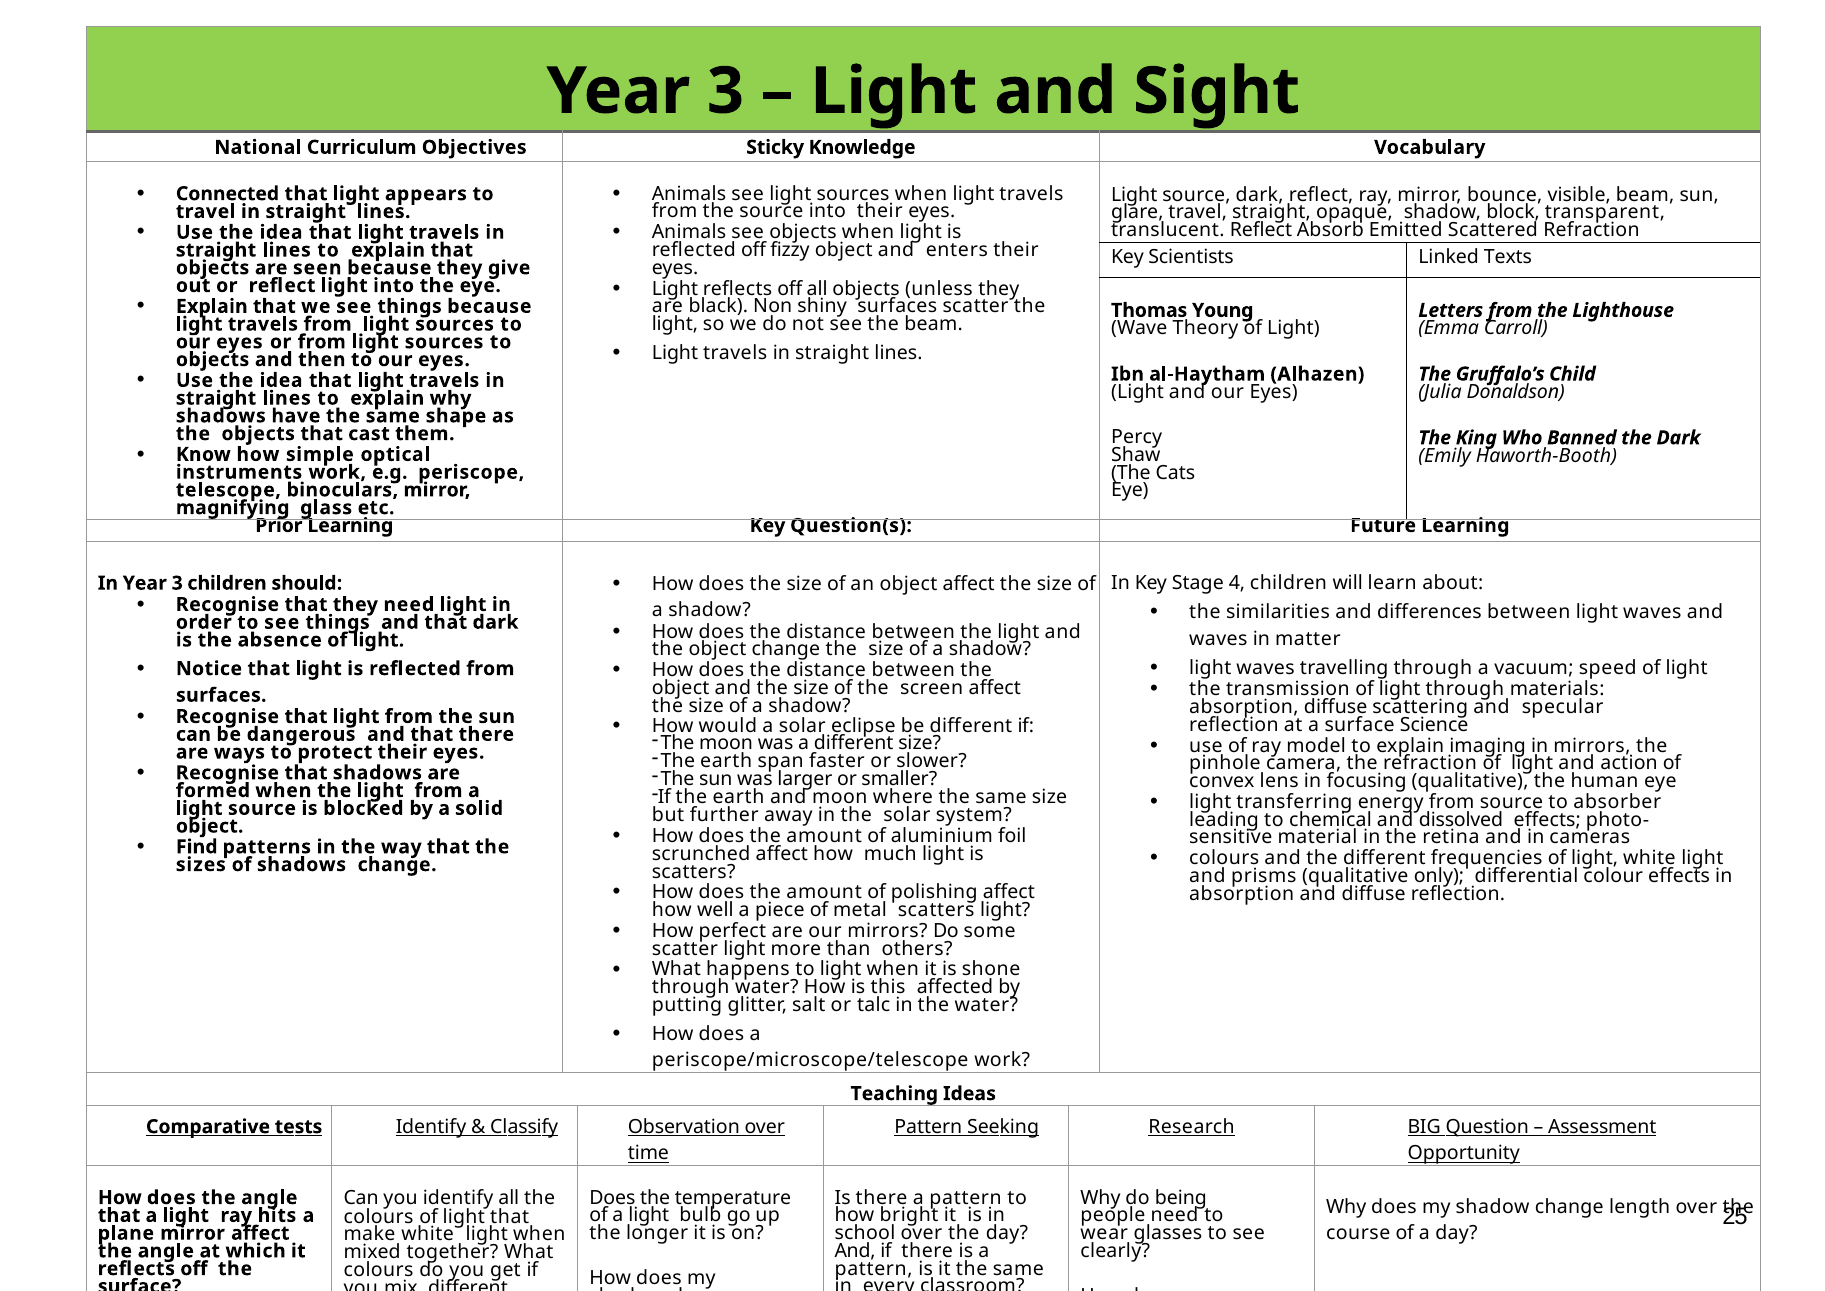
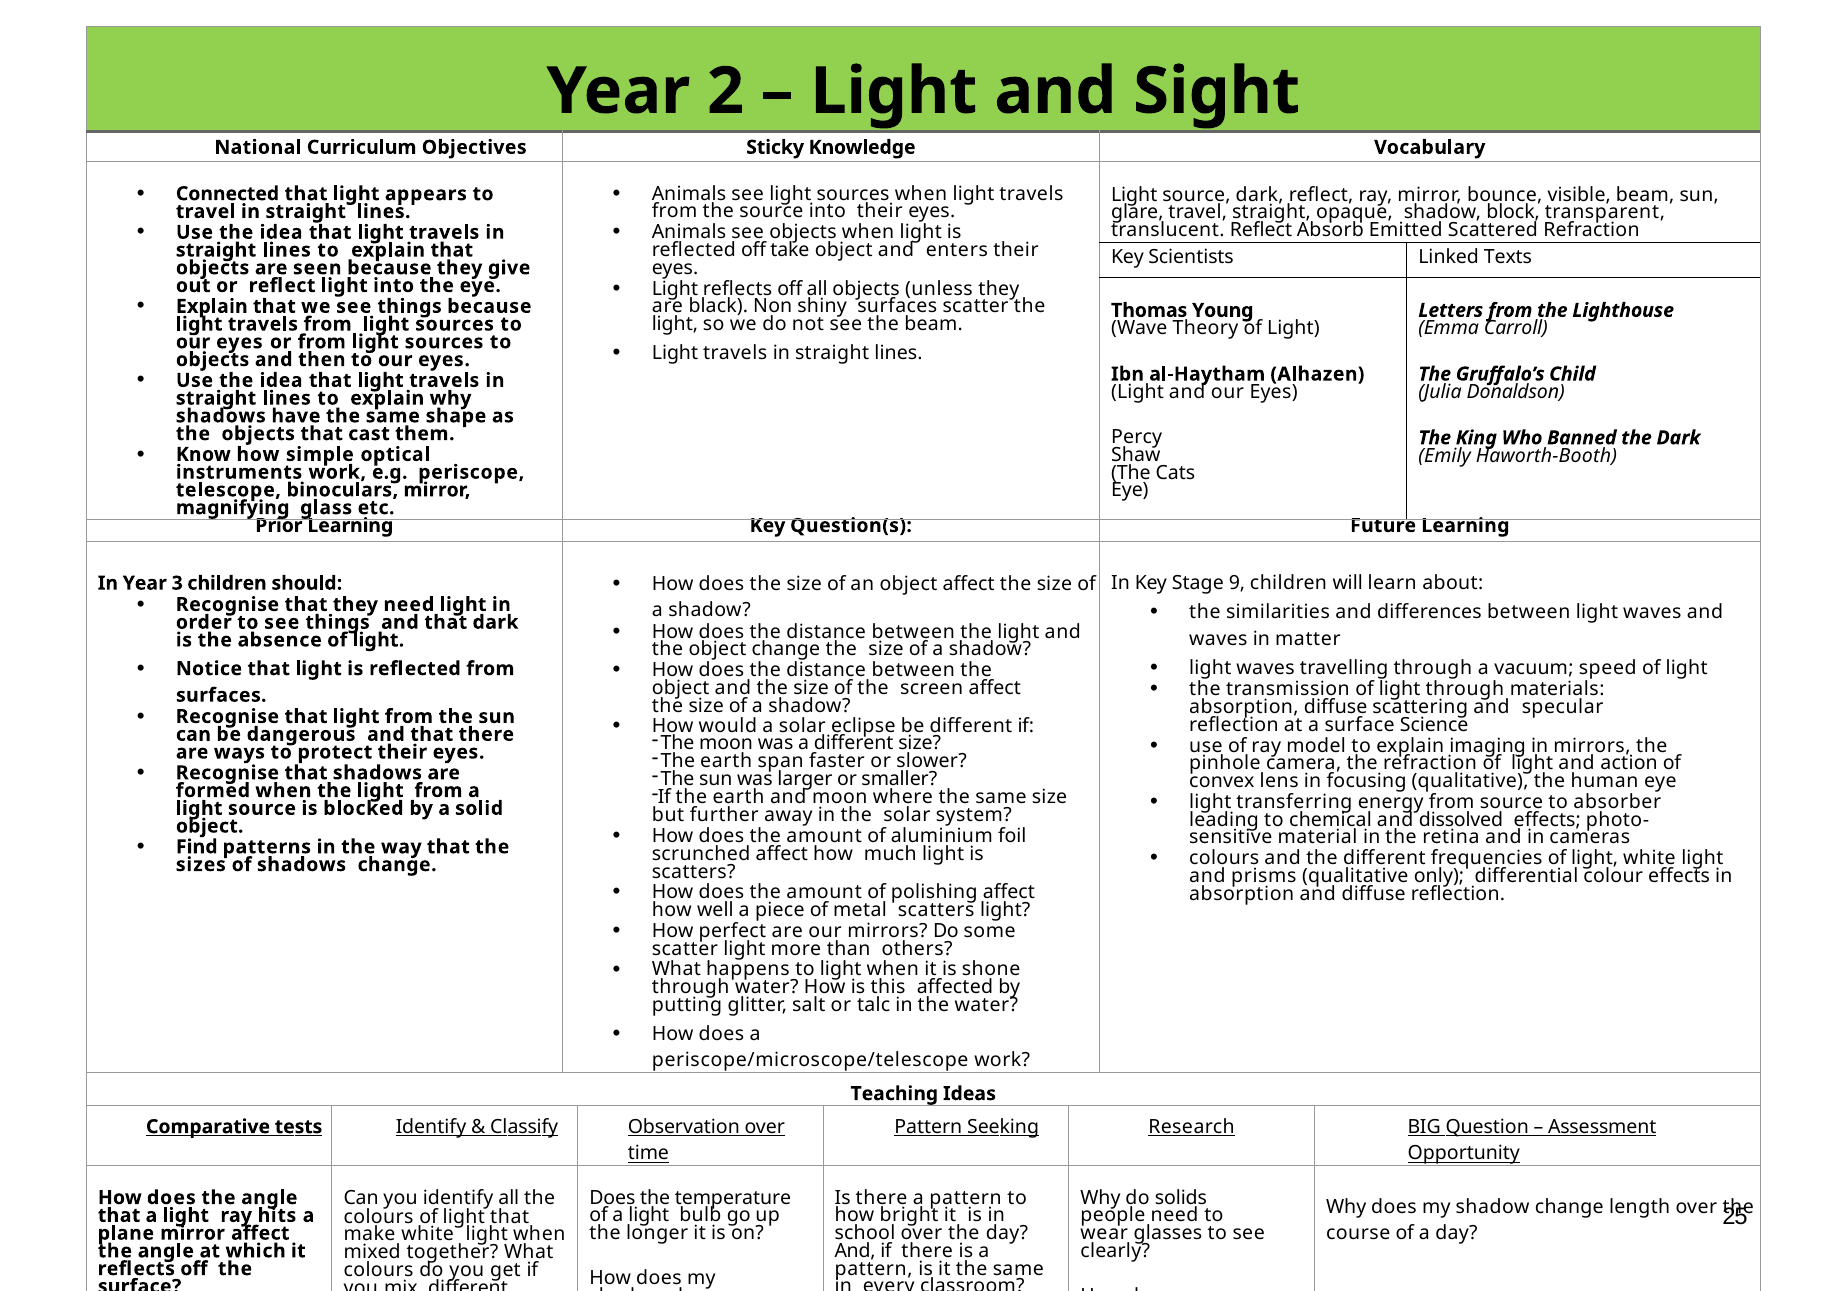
3: 3 -> 2 (726, 91)
fizzy: fizzy -> take (790, 250)
4: 4 -> 9 (1237, 583)
being: being -> solids (1181, 1197)
